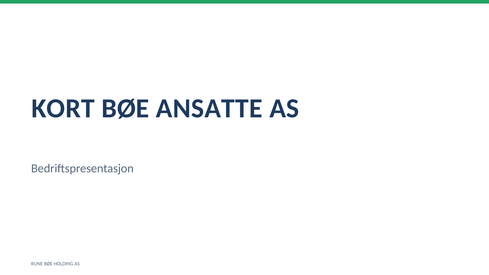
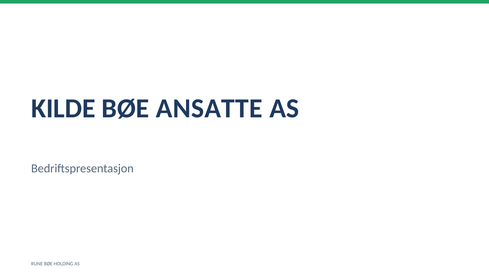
KORT: KORT -> KILDE (63, 108)
